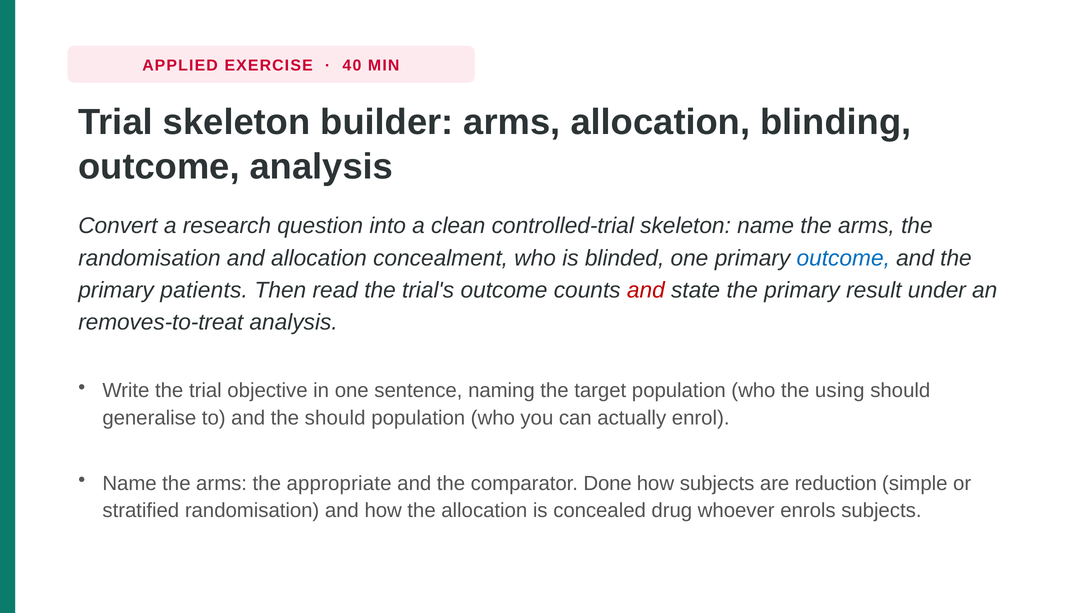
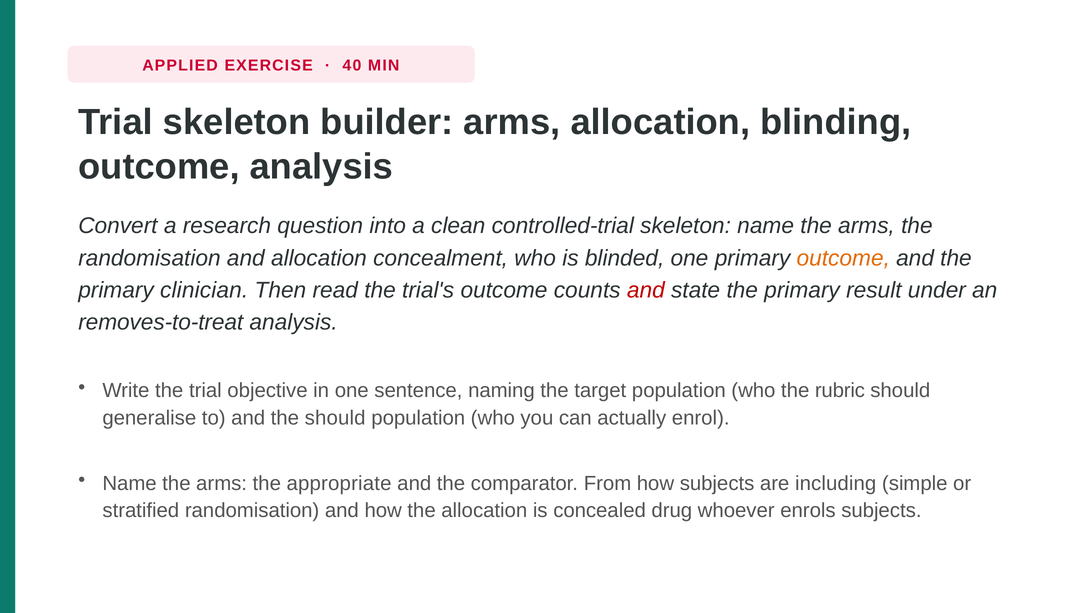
outcome colour: blue -> orange (843, 258)
patients: patients -> clinician (204, 290)
using: using -> rubric (840, 391)
Done: Done -> From (608, 483)
reduction: reduction -> including (836, 483)
